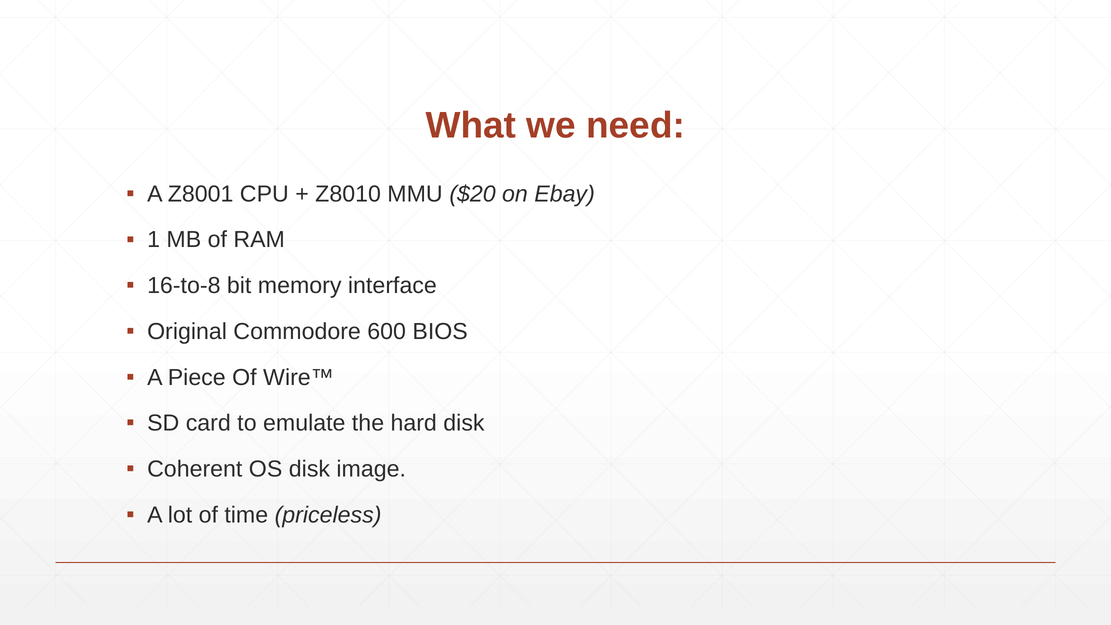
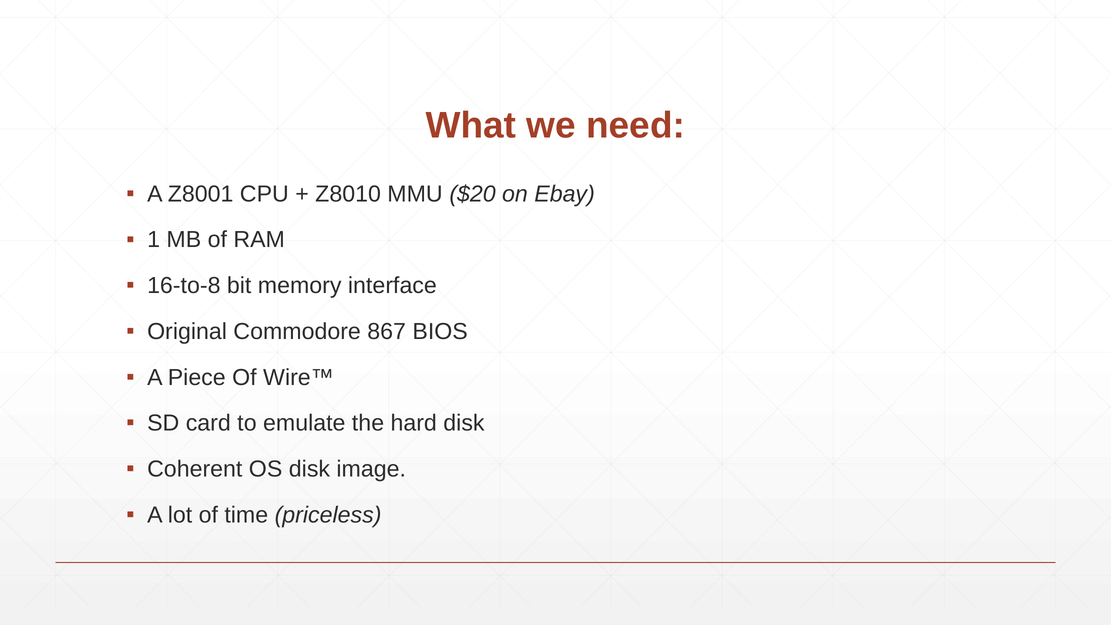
600: 600 -> 867 (387, 332)
